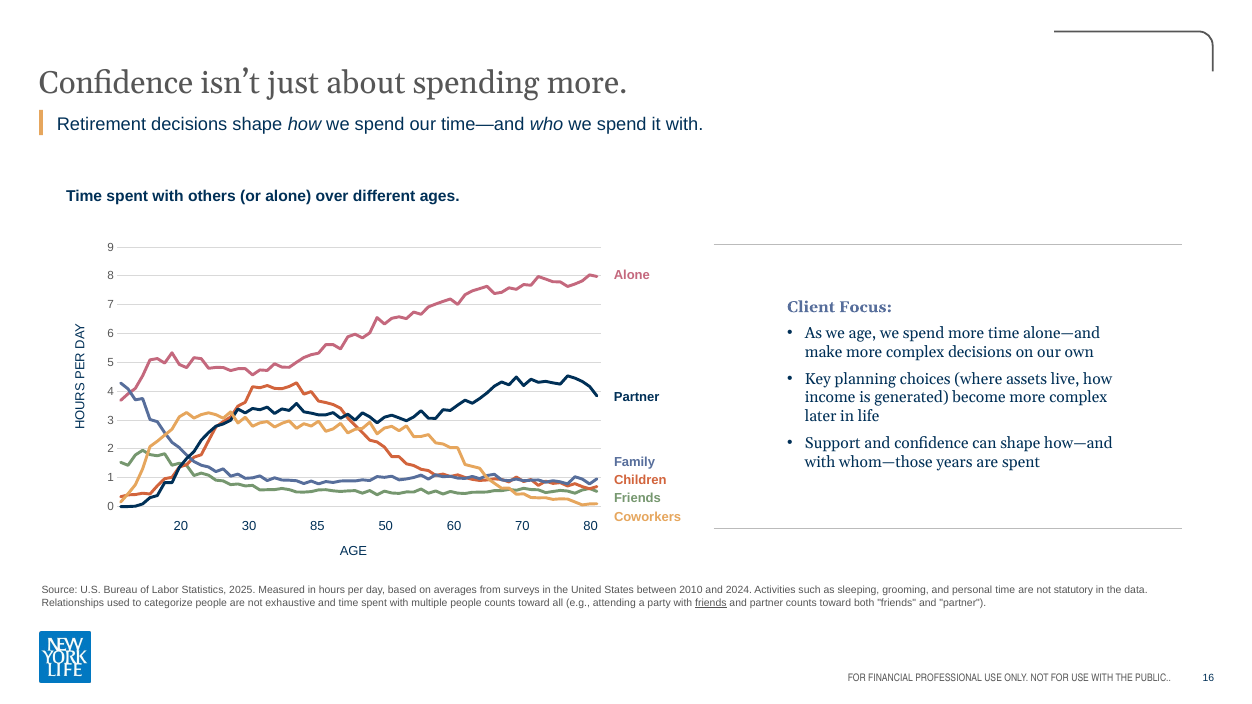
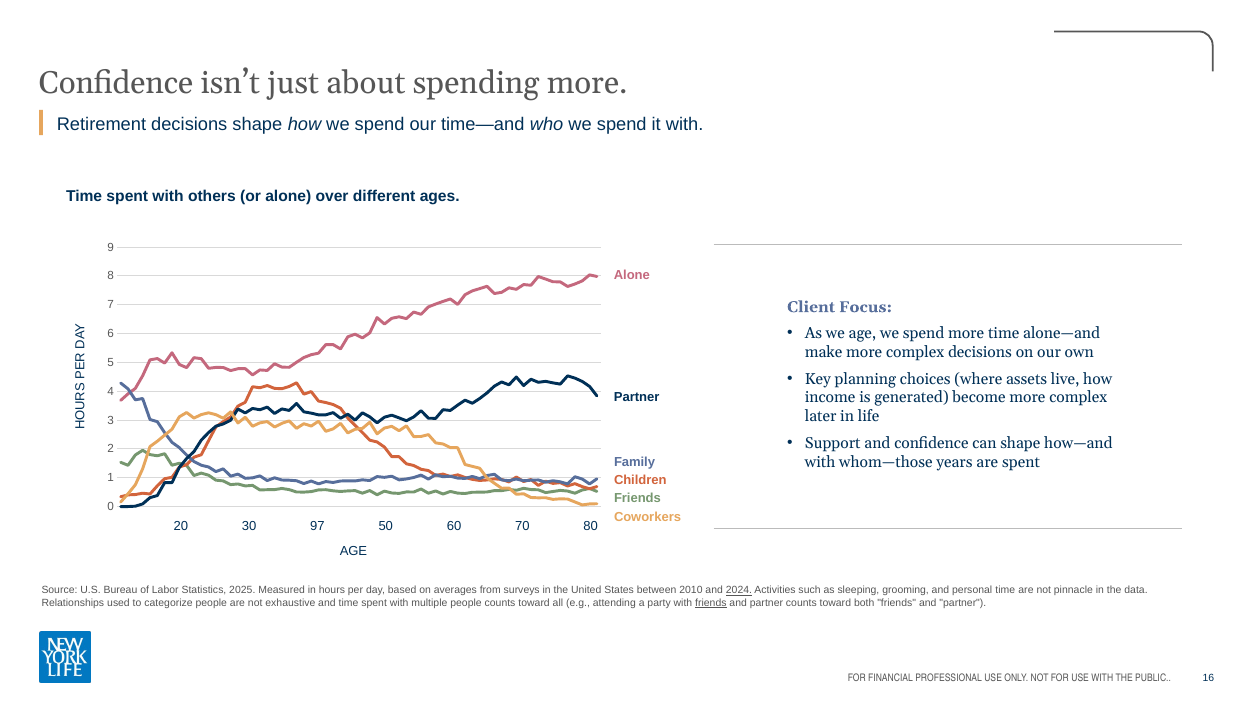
85: 85 -> 97 (317, 526)
2024 underline: none -> present (739, 591)
statutory: statutory -> pinnacle (1073, 591)
